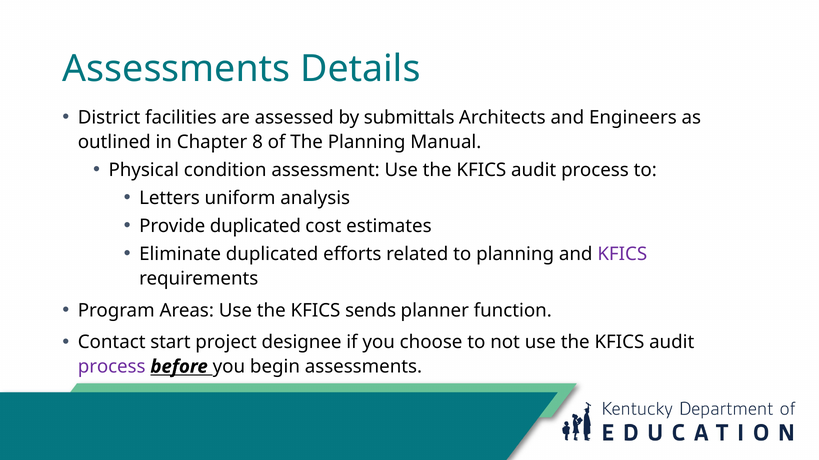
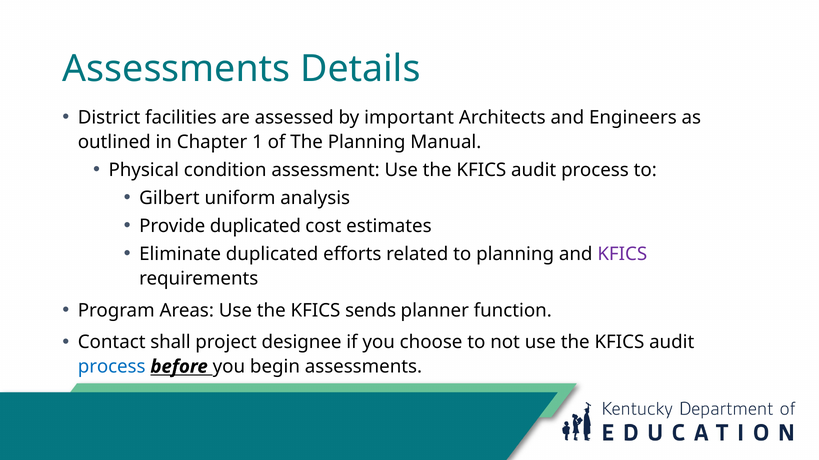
submittals: submittals -> important (409, 118)
8: 8 -> 1 (258, 142)
Letters: Letters -> Gilbert (169, 198)
start: start -> shall (170, 343)
process colour: purple -> blue (112, 367)
